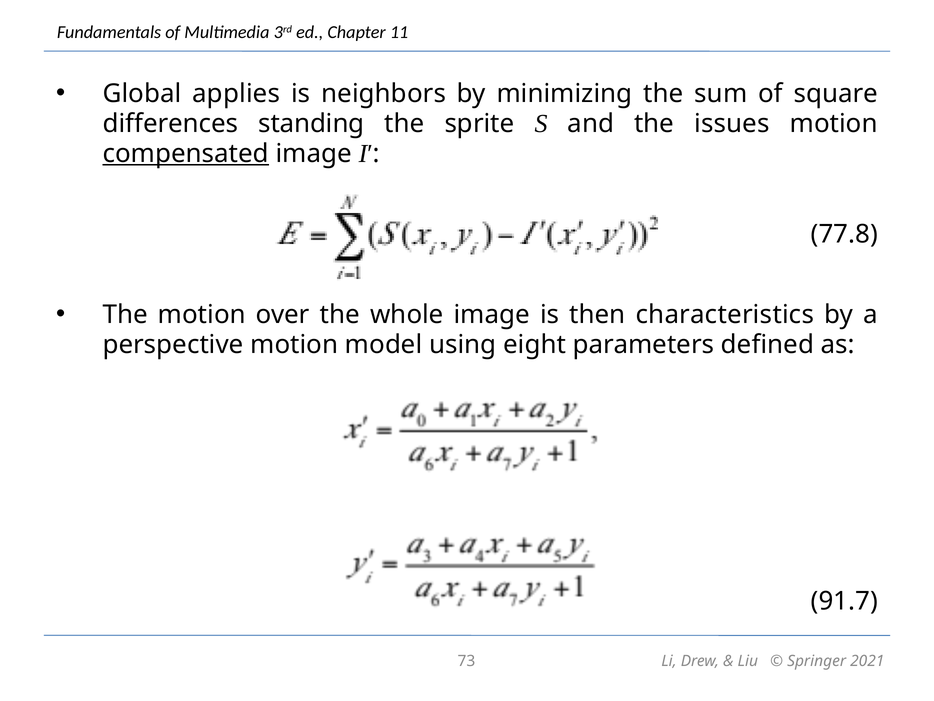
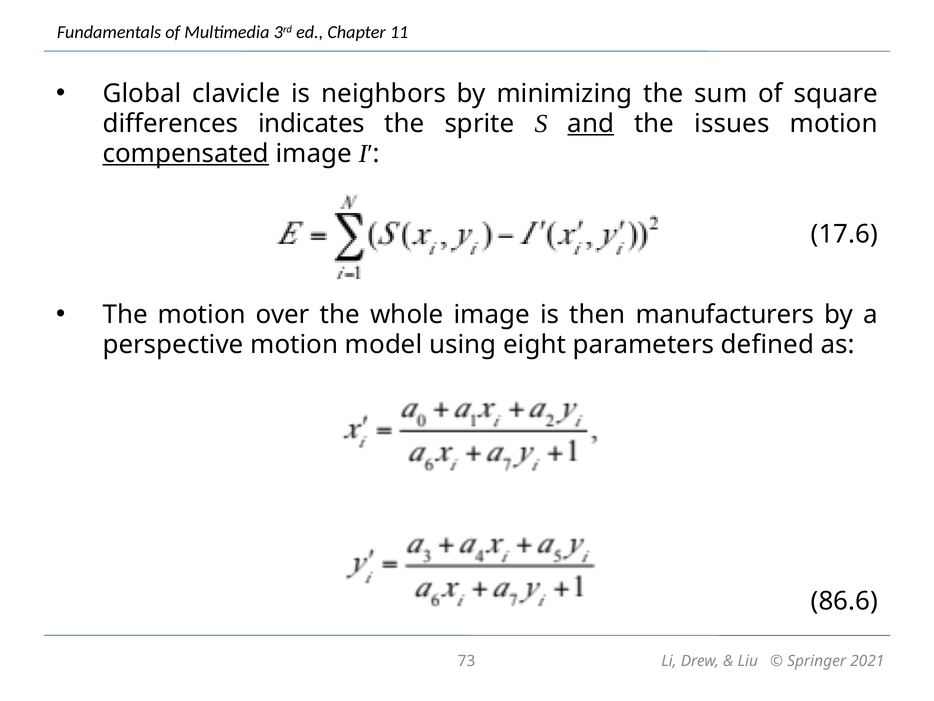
applies: applies -> clavicle (236, 94)
standing: standing -> indicates (311, 124)
and underline: none -> present (591, 124)
77.8: 77.8 -> 17.6 (844, 234)
characteristics: characteristics -> manufacturers (725, 315)
91.7: 91.7 -> 86.6 (844, 601)
